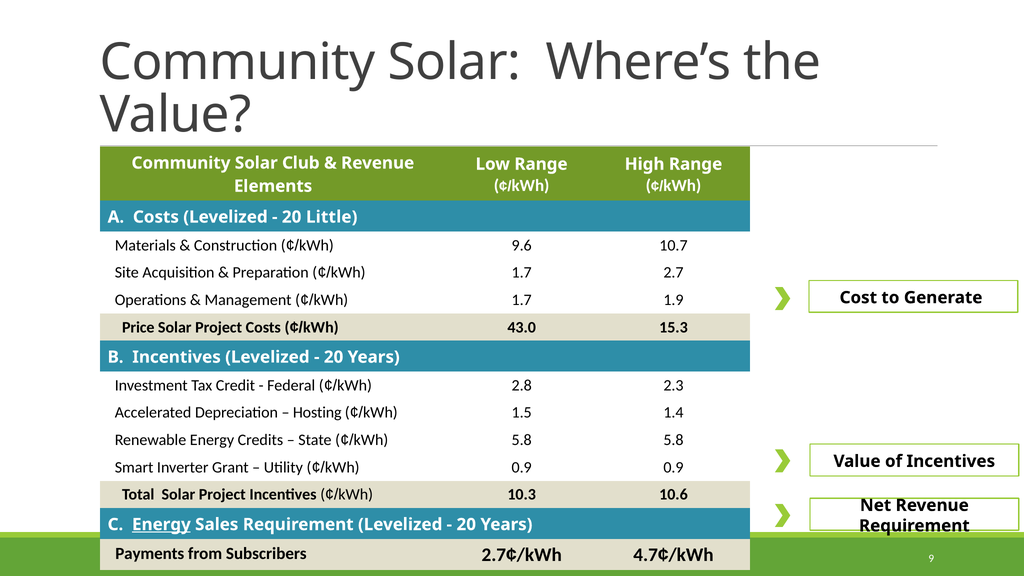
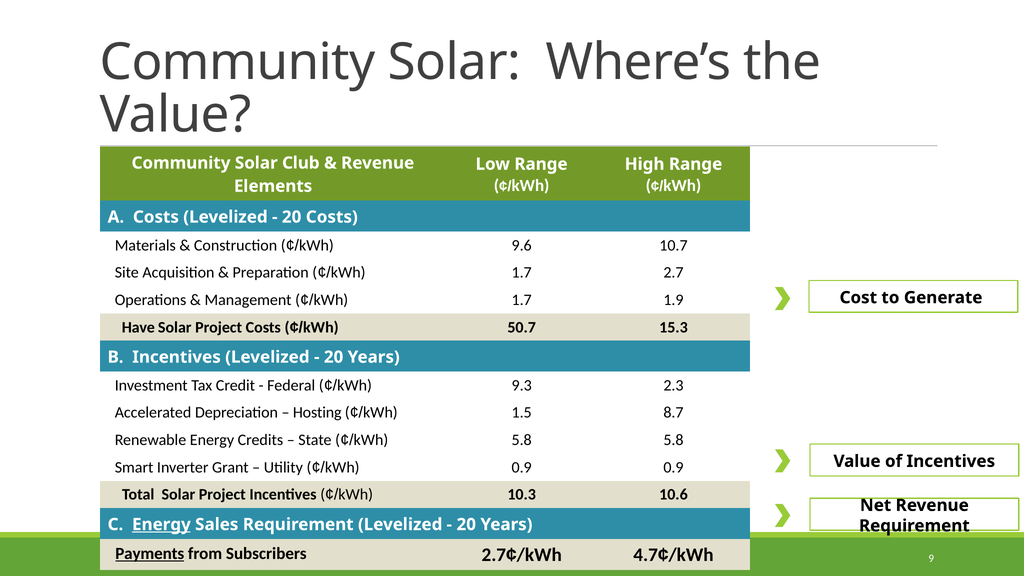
20 Little: Little -> Costs (332, 217)
Price: Price -> Have (138, 327)
43.0: 43.0 -> 50.7 (522, 327)
2.8: 2.8 -> 9.3 (522, 385)
1.4: 1.4 -> 8.7 (673, 413)
Payments underline: none -> present (150, 553)
